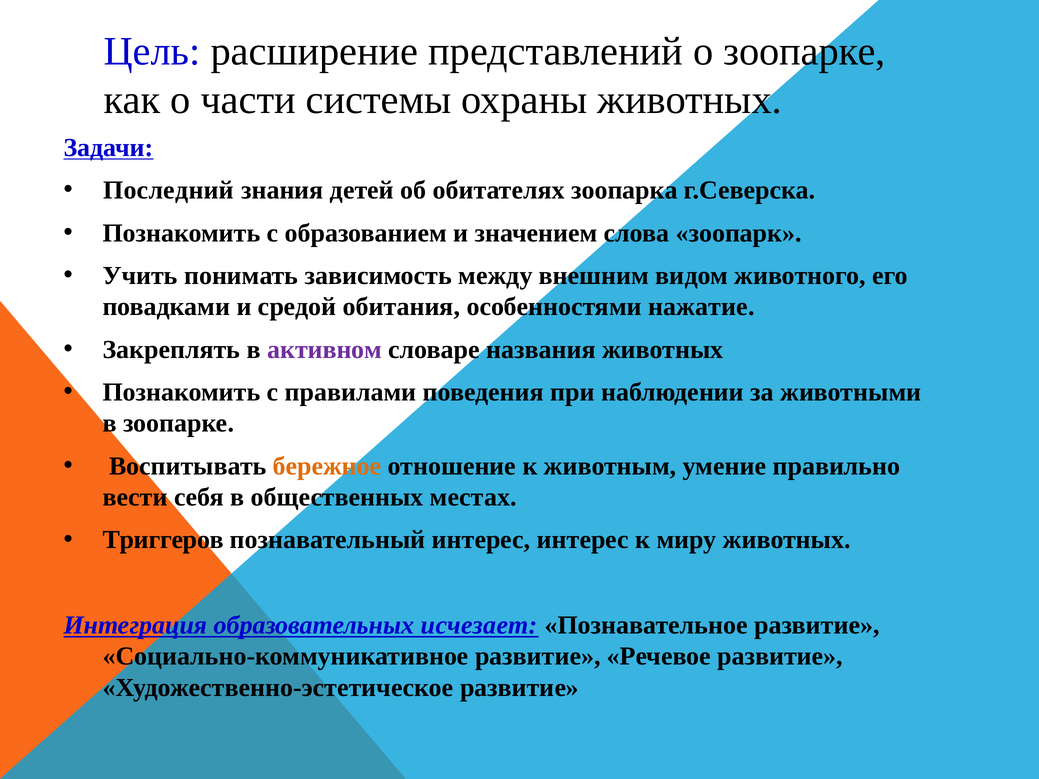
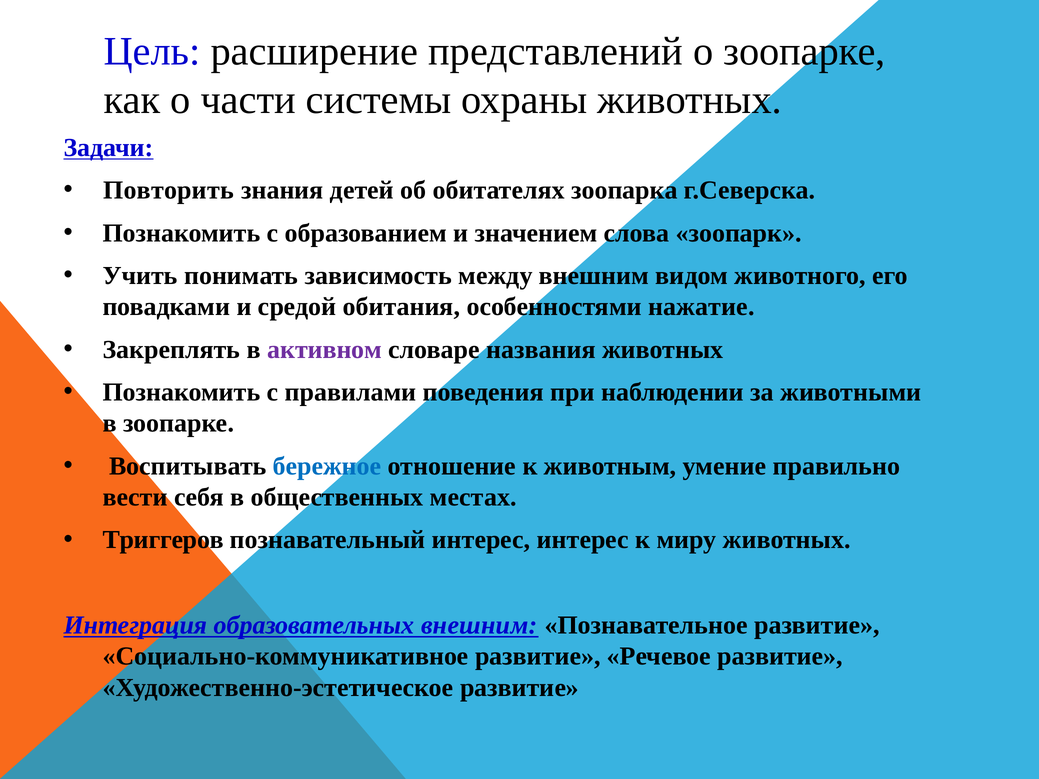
Последний: Последний -> Повторить (169, 190)
бережное colour: orange -> blue (327, 466)
образовательных исчезает: исчезает -> внешним (479, 625)
